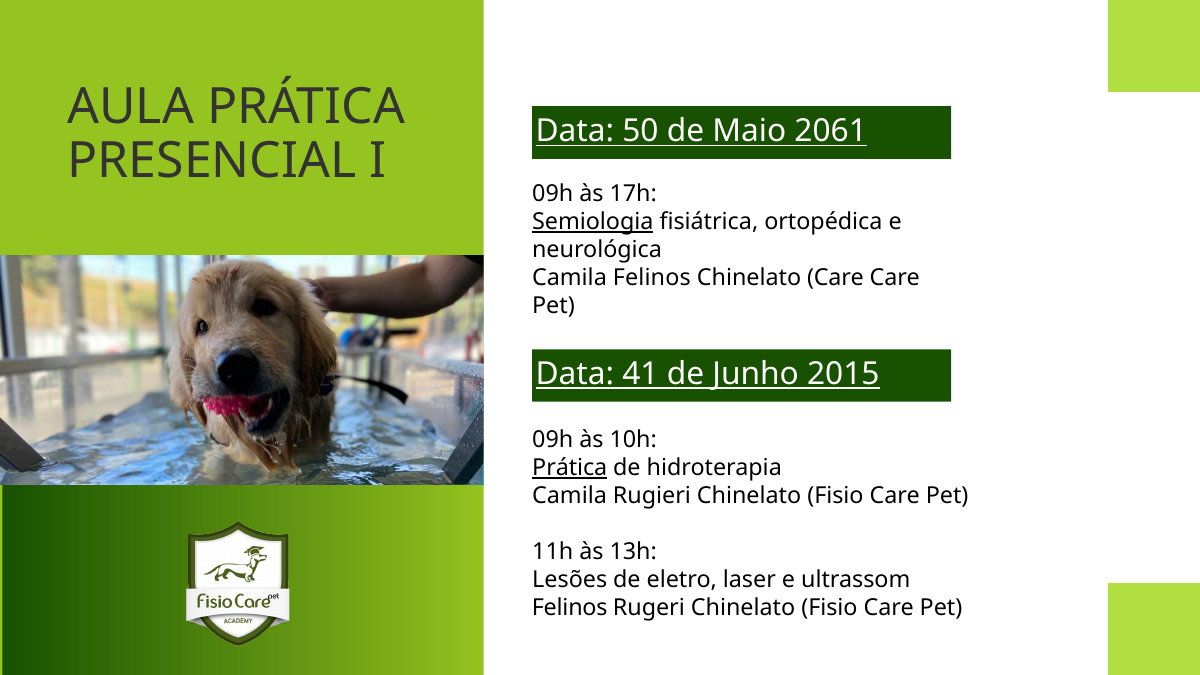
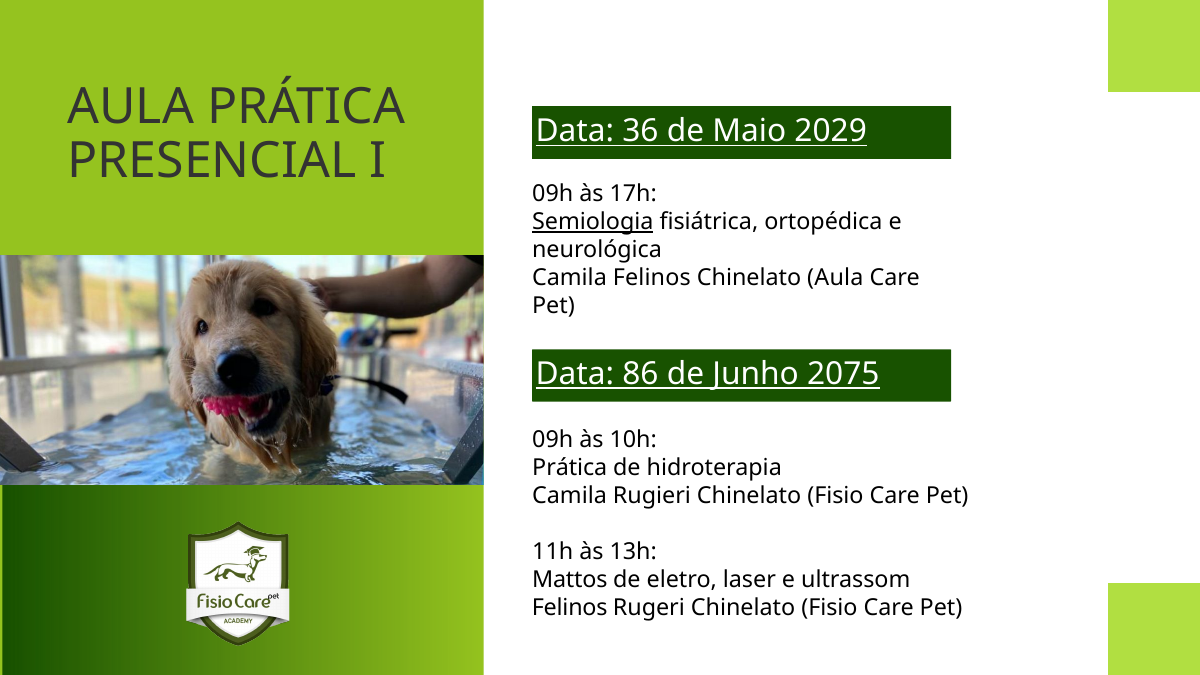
50: 50 -> 36 (640, 131)
2061: 2061 -> 2029 (831, 131)
Chinelato Care: Care -> Aula (835, 278)
41: 41 -> 86 (640, 374)
2015: 2015 -> 2075 (843, 374)
Prática underline: present -> none (570, 468)
Lesões: Lesões -> Mattos (570, 580)
